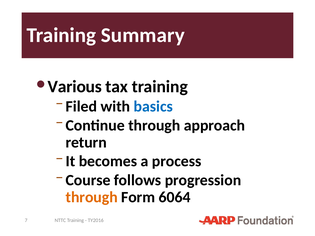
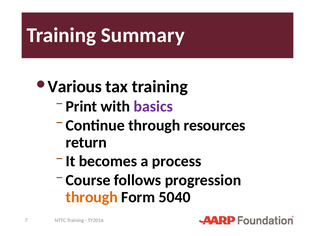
Filed: Filed -> Print (81, 106)
basics colour: blue -> purple (153, 106)
approach: approach -> resources (215, 125)
6064: 6064 -> 5040 (175, 197)
